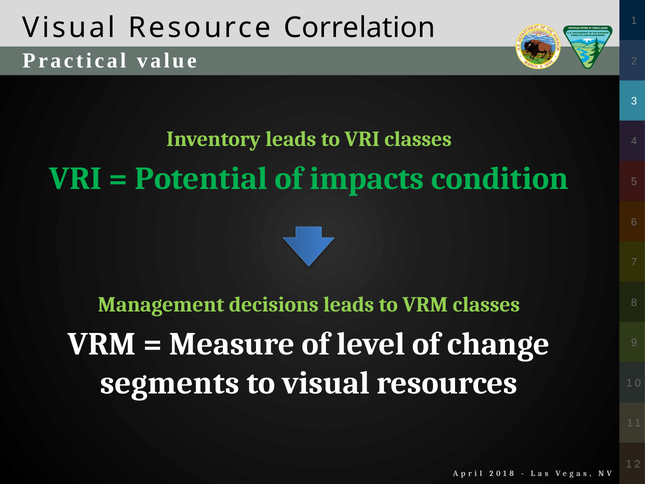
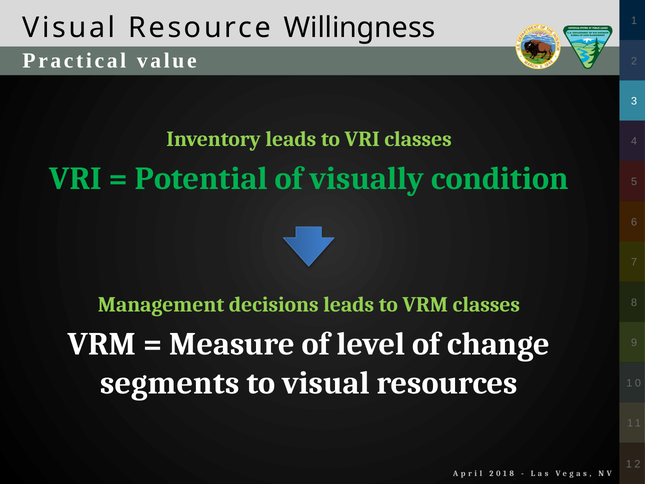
Correlation: Correlation -> Willingness (360, 28)
impacts: impacts -> visually (367, 178)
